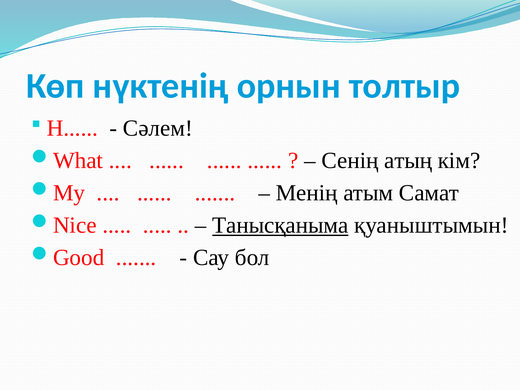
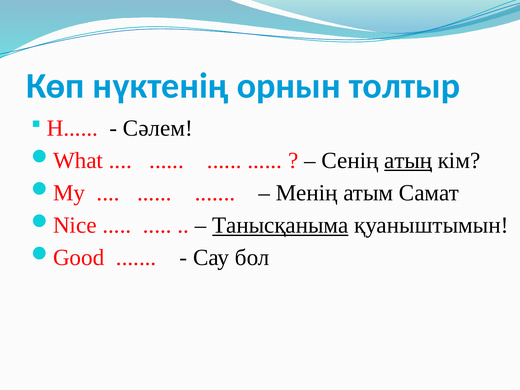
атың underline: none -> present (408, 161)
